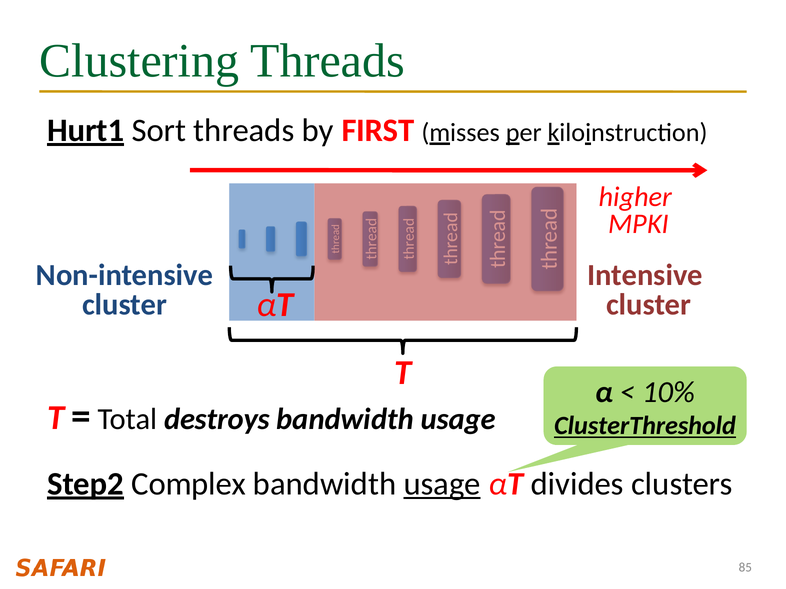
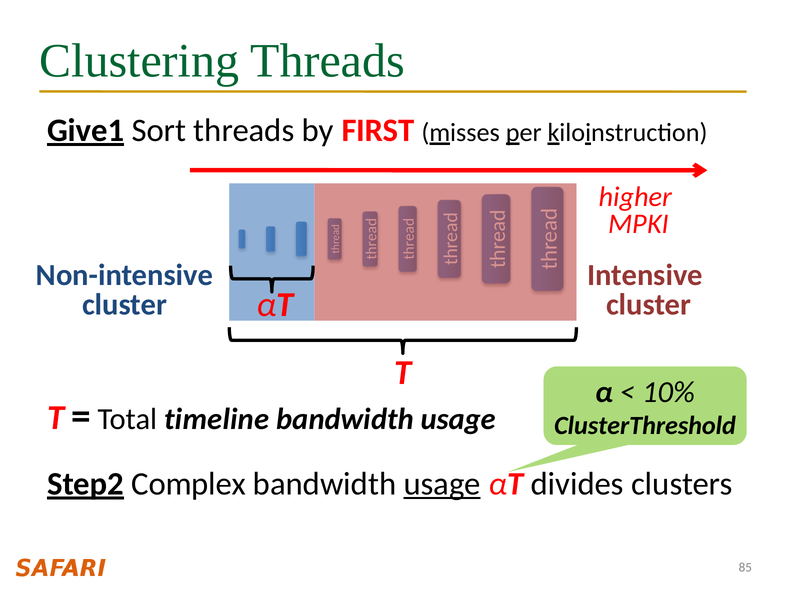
Hurt1: Hurt1 -> Give1 (86, 131)
destroys: destroys -> timeline (217, 420)
ClusterThreshold underline: present -> none (645, 426)
